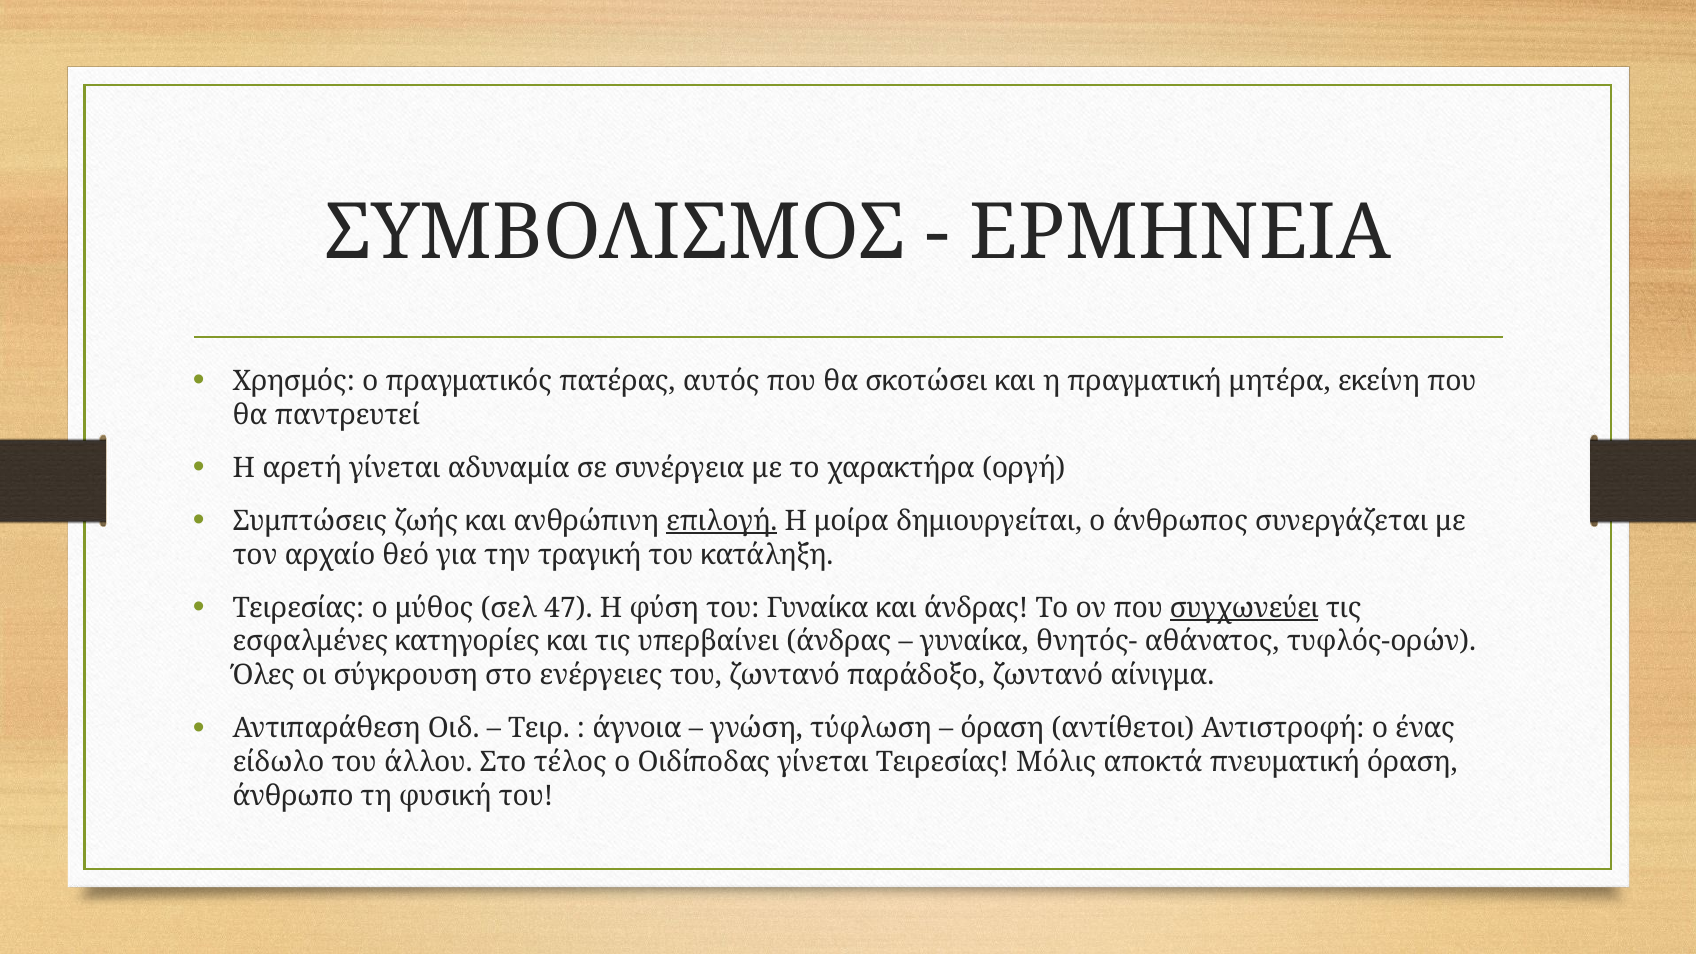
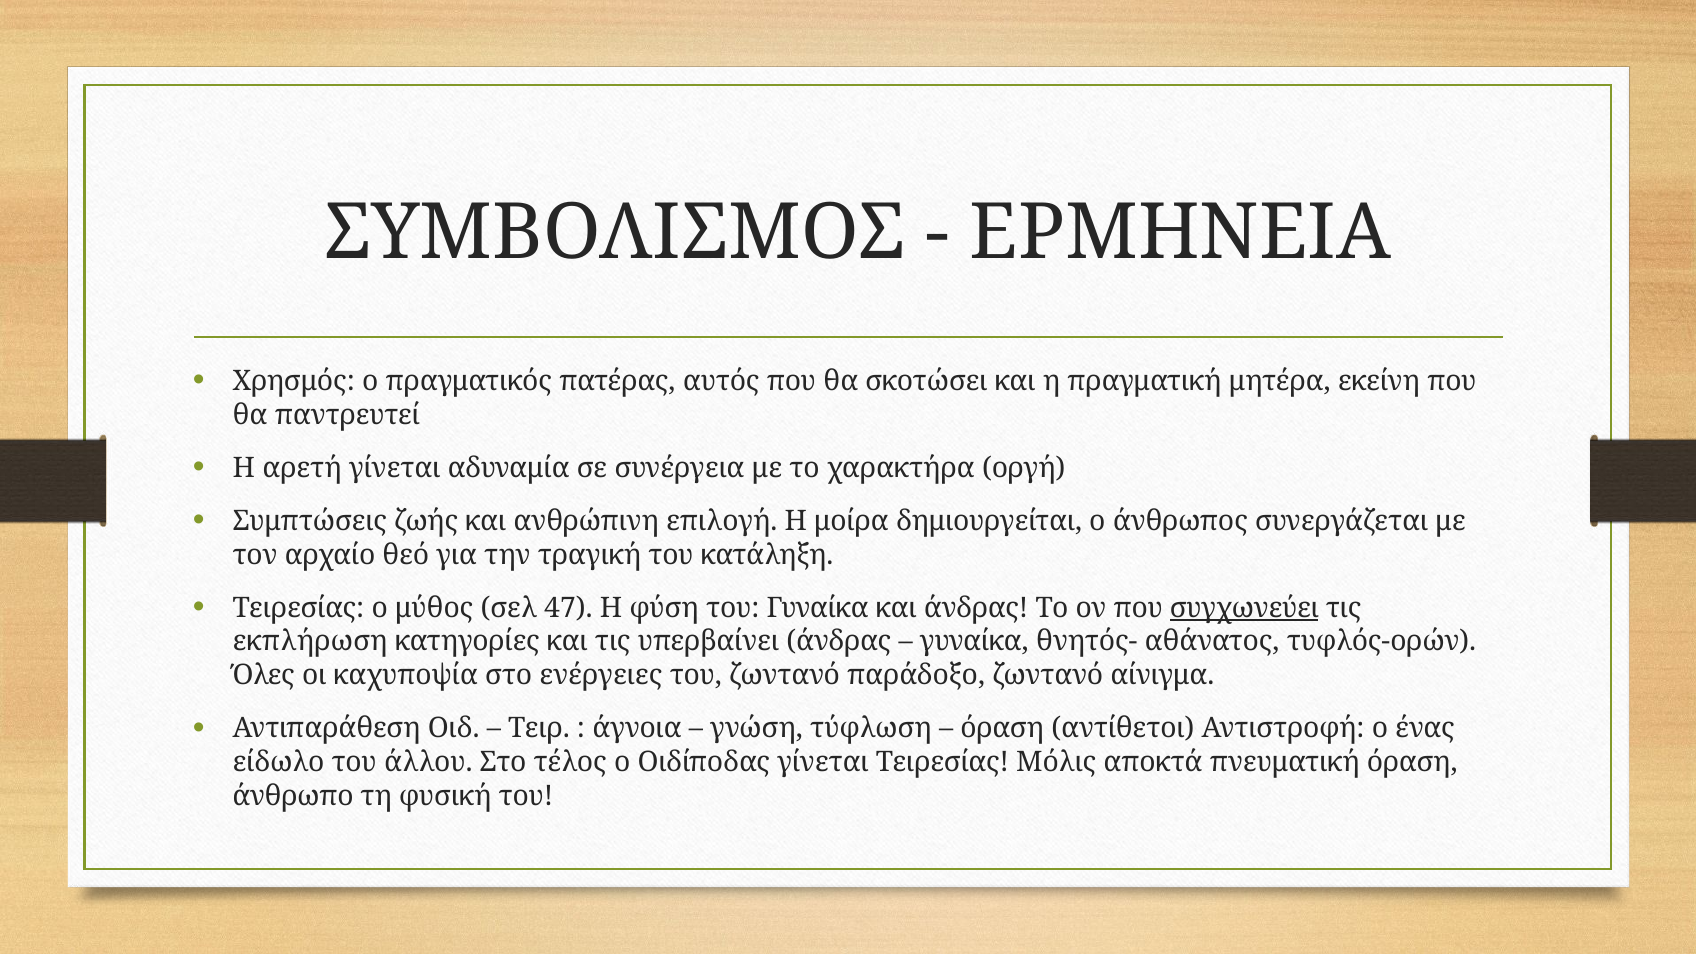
επιλογή underline: present -> none (722, 521)
εσφαλμένες: εσφαλμένες -> εκπλήρωση (310, 642)
σύγκρουση: σύγκρουση -> καχυποψία (406, 676)
